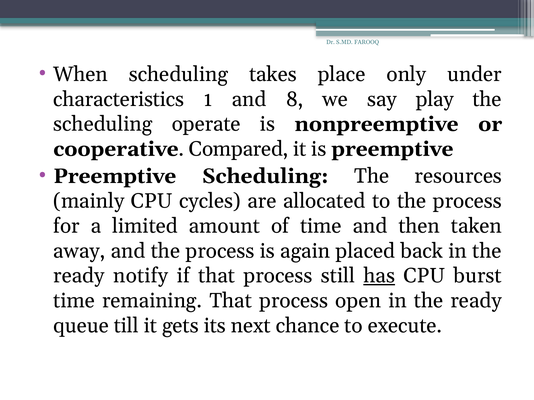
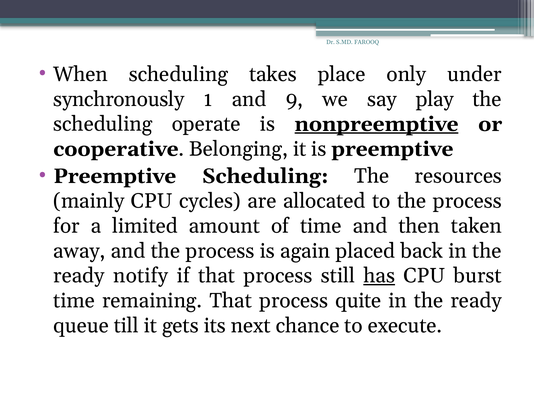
characteristics: characteristics -> synchronously (119, 99)
8: 8 -> 9 (294, 99)
nonpreemptive underline: none -> present (377, 124)
Compared: Compared -> Belonging (238, 149)
open: open -> quite (358, 301)
